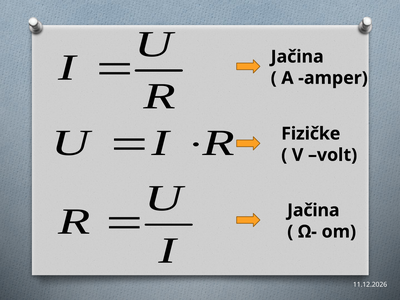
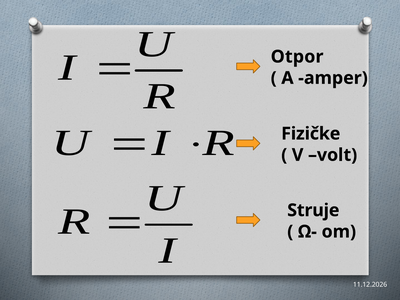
Jačina: Jačina -> Otpor (297, 57)
Jačina: Jačina -> Struje (313, 210)
